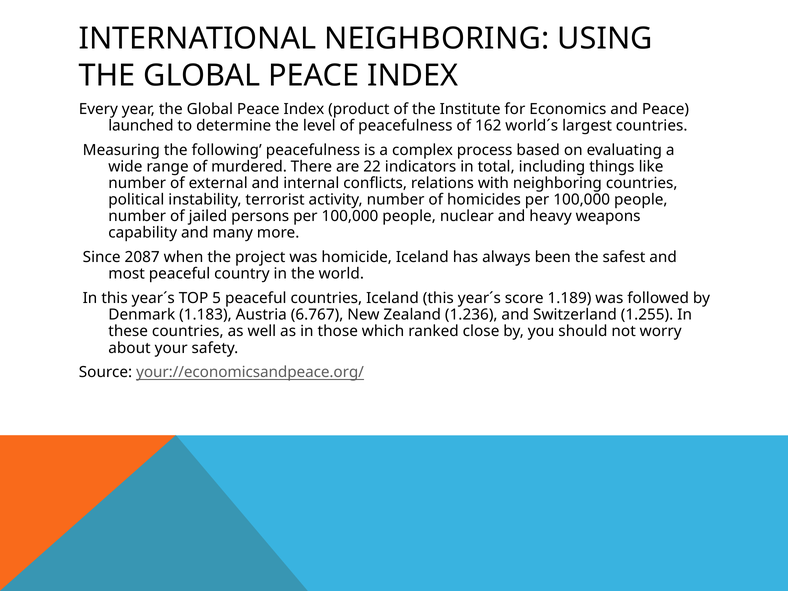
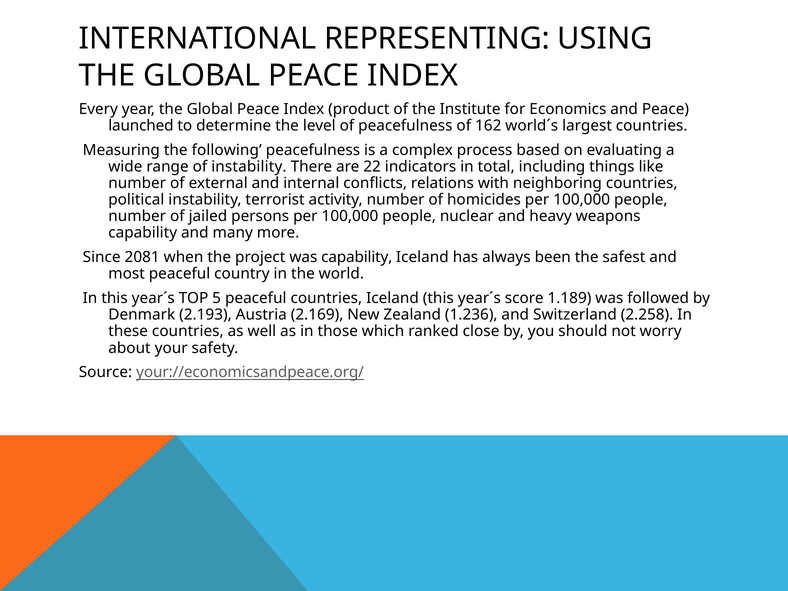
INTERNATIONAL NEIGHBORING: NEIGHBORING -> REPRESENTING (437, 39)
of murdered: murdered -> instability (249, 167)
2087: 2087 -> 2081 (142, 257)
was homicide: homicide -> capability (357, 257)
1.183: 1.183 -> 2.193 (205, 315)
6.767: 6.767 -> 2.169 (317, 315)
1.255: 1.255 -> 2.258 (647, 315)
